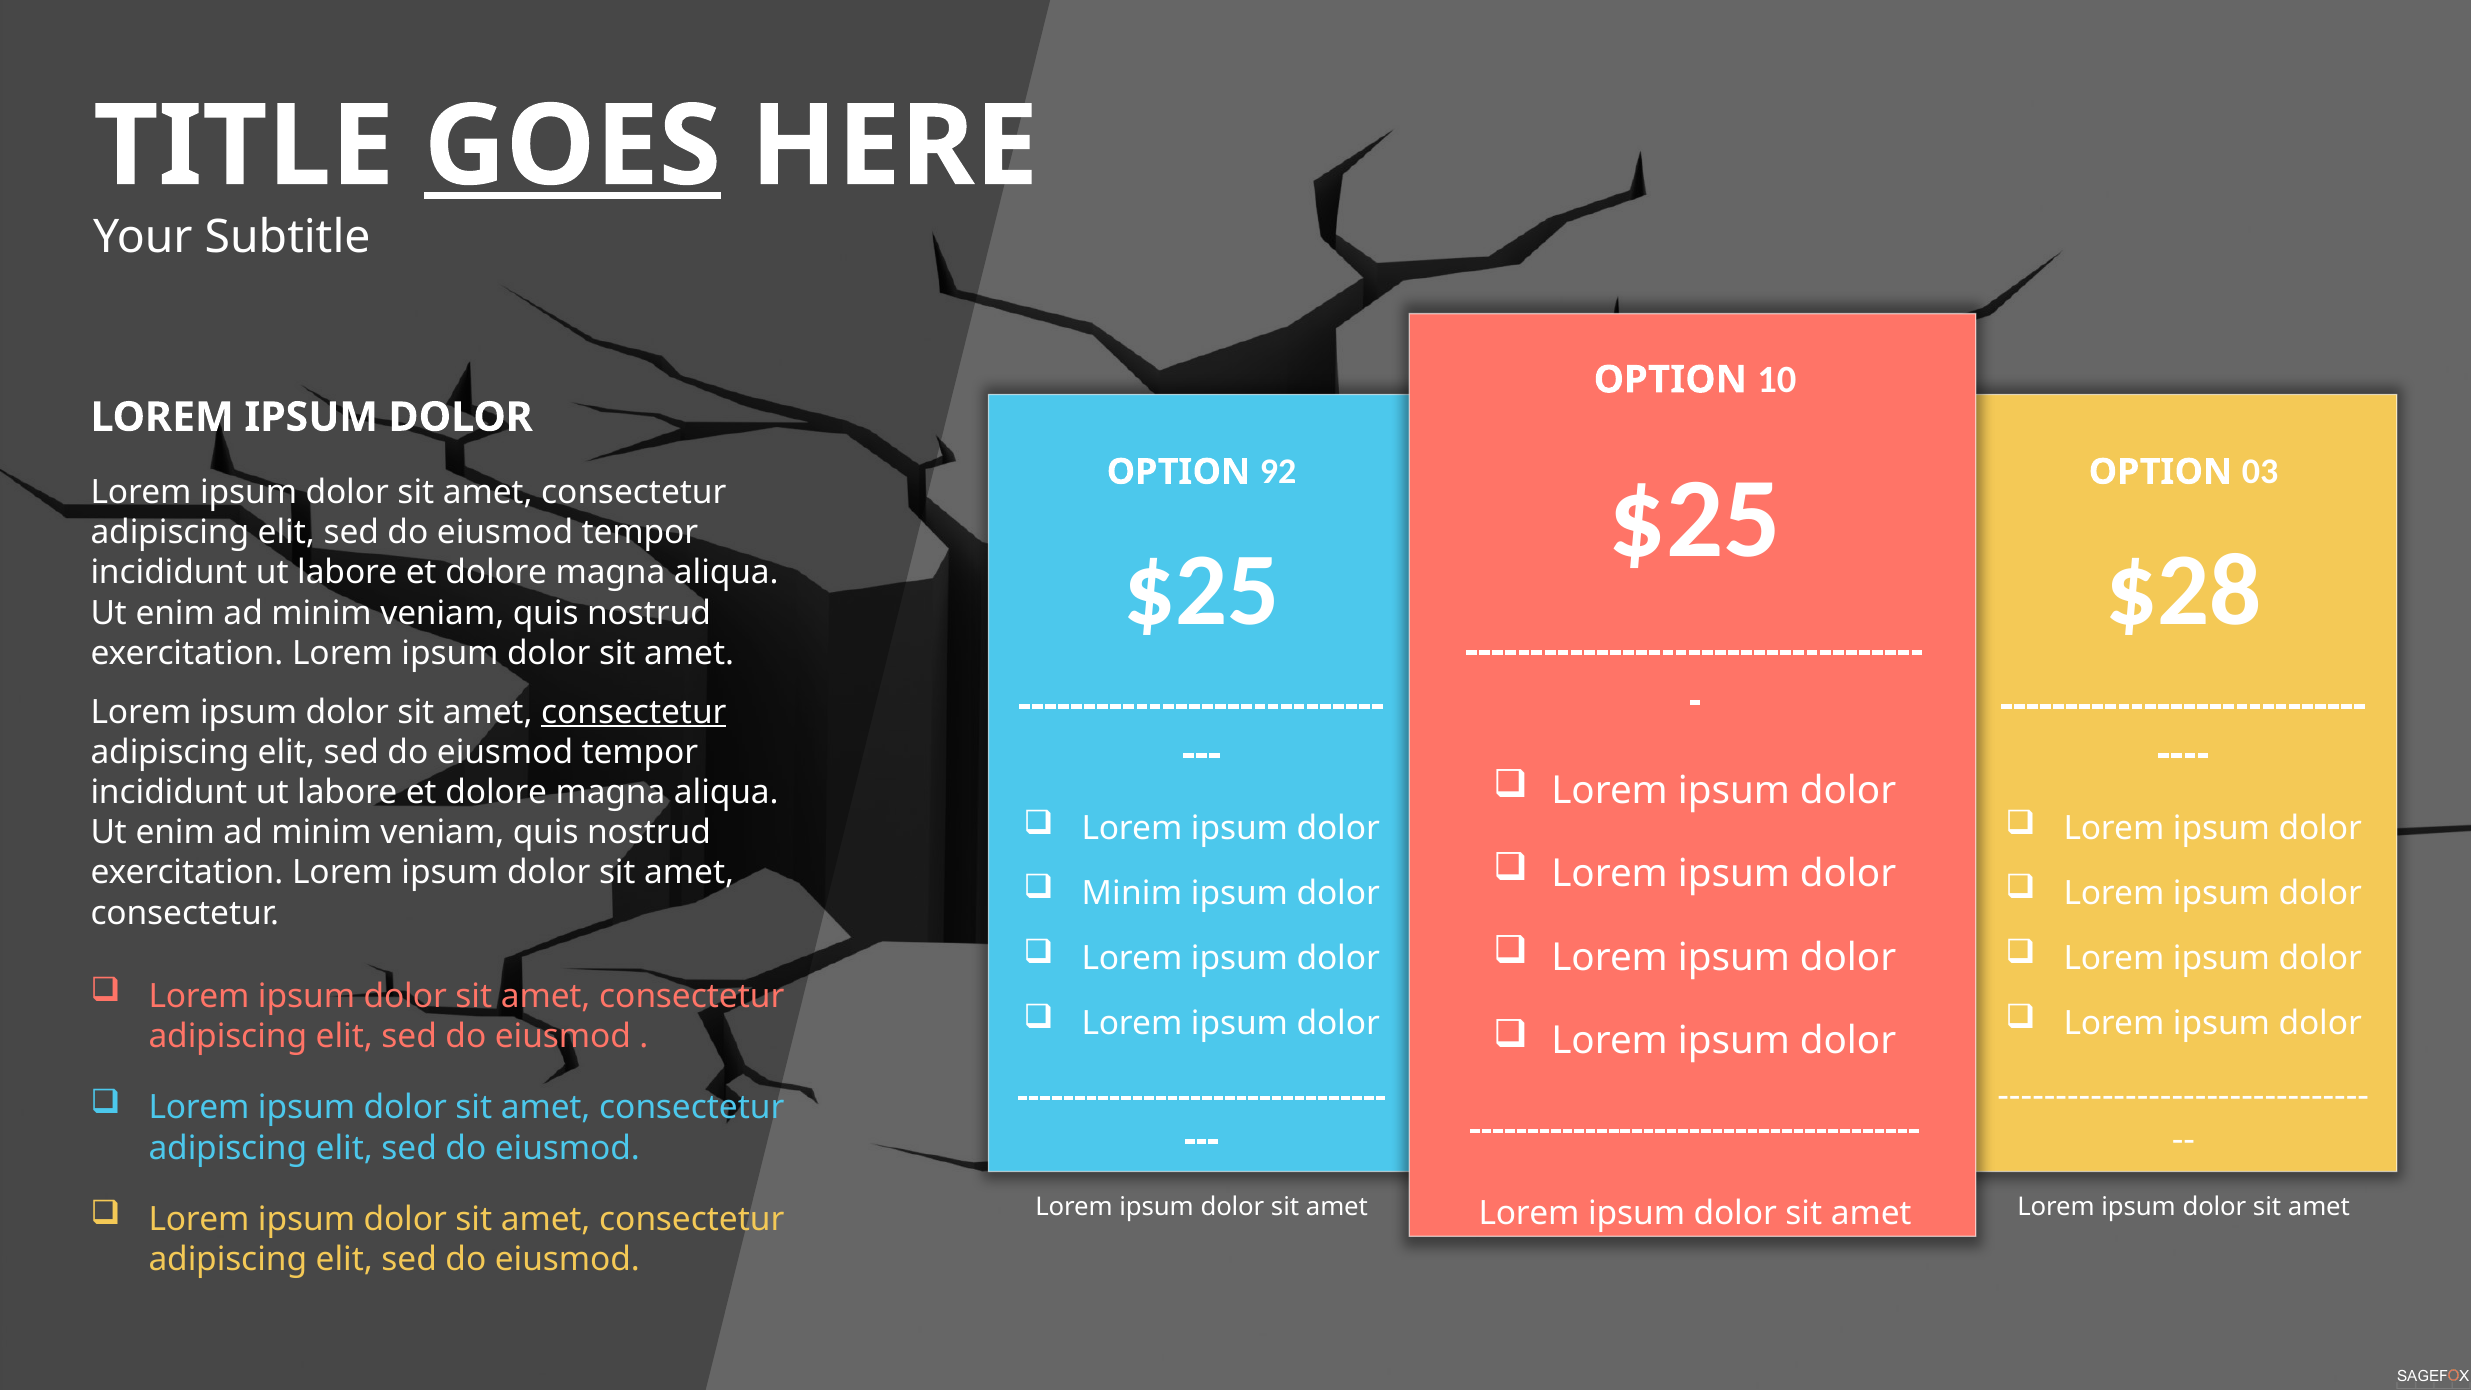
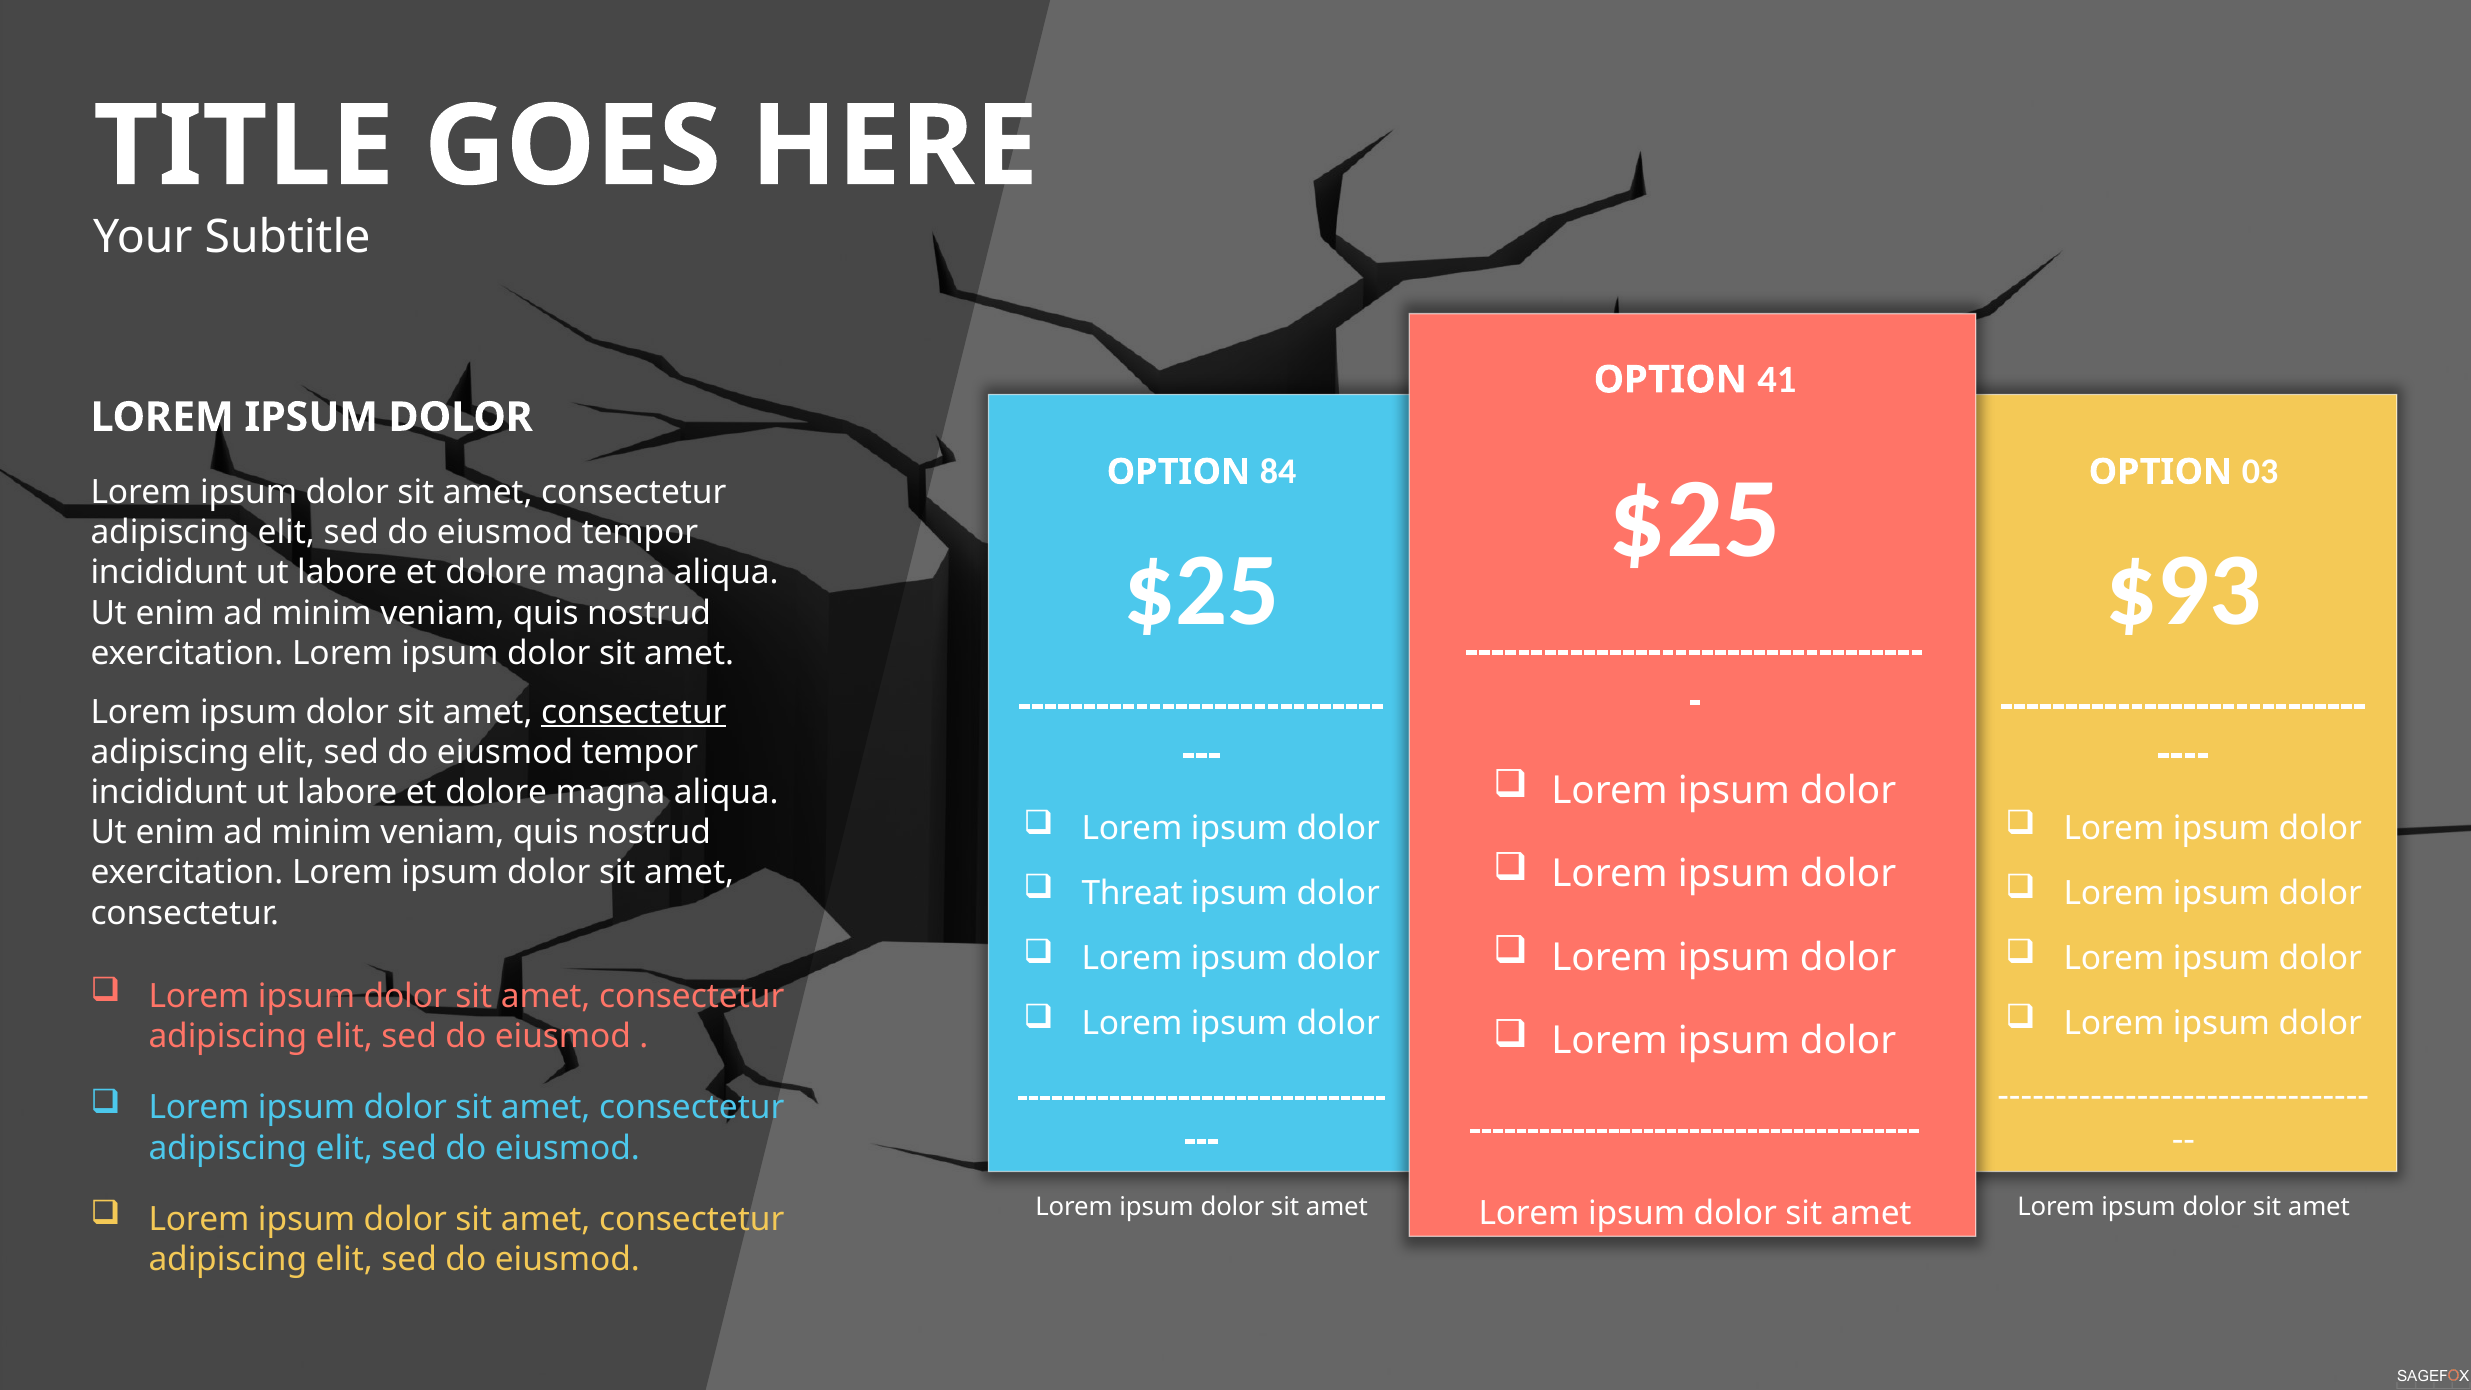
GOES underline: present -> none (572, 147)
10: 10 -> 41 (1777, 380)
92: 92 -> 84 (1278, 472)
$28: $28 -> $93 (2183, 591)
Minim: Minim -> Threat (1132, 893)
